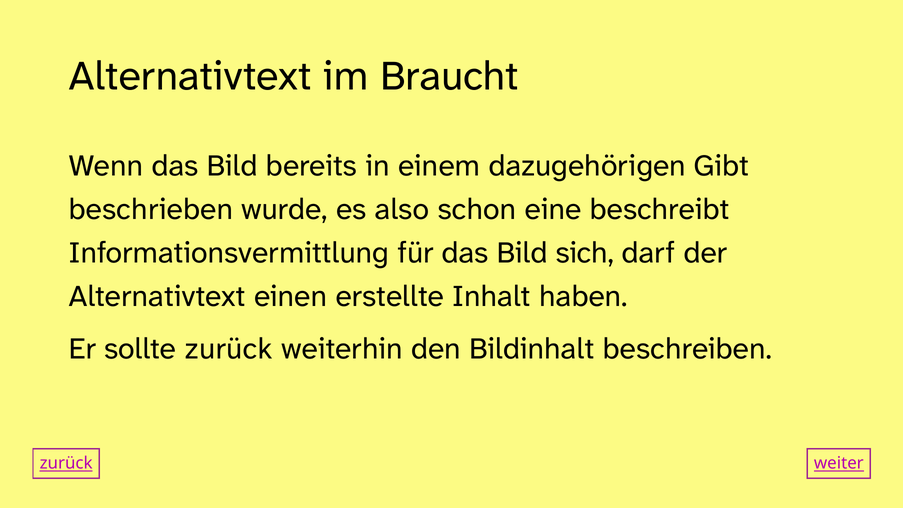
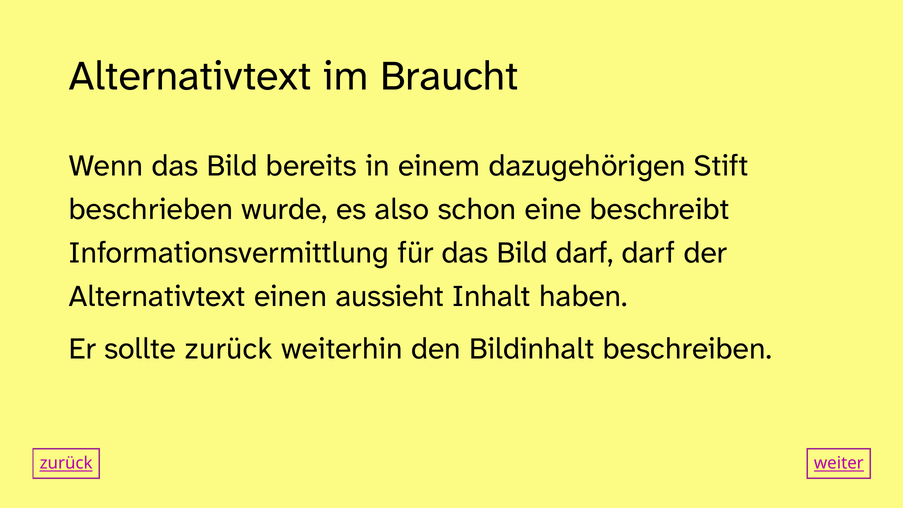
Gibt: Gibt -> Stift (721, 166)
Bild sich: sich -> darf (585, 253)
erstellte: erstellte -> aussieht (390, 296)
